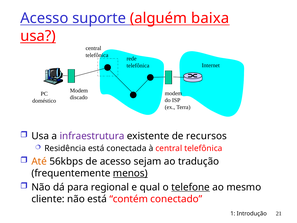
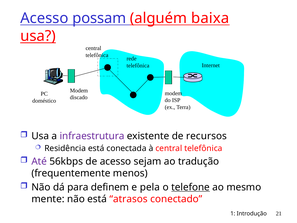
suporte: suporte -> possam (99, 18)
Até colour: orange -> purple (39, 161)
menos underline: present -> none (130, 173)
regional: regional -> definem (110, 187)
qual: qual -> pela (150, 187)
cliente: cliente -> mente (48, 199)
contém: contém -> atrasos (129, 199)
